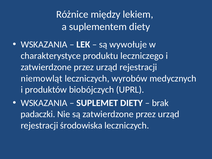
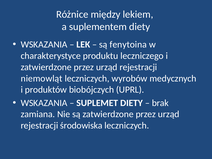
wywołuje: wywołuje -> fenytoina (128, 44)
padaczki: padaczki -> zamiana (38, 114)
